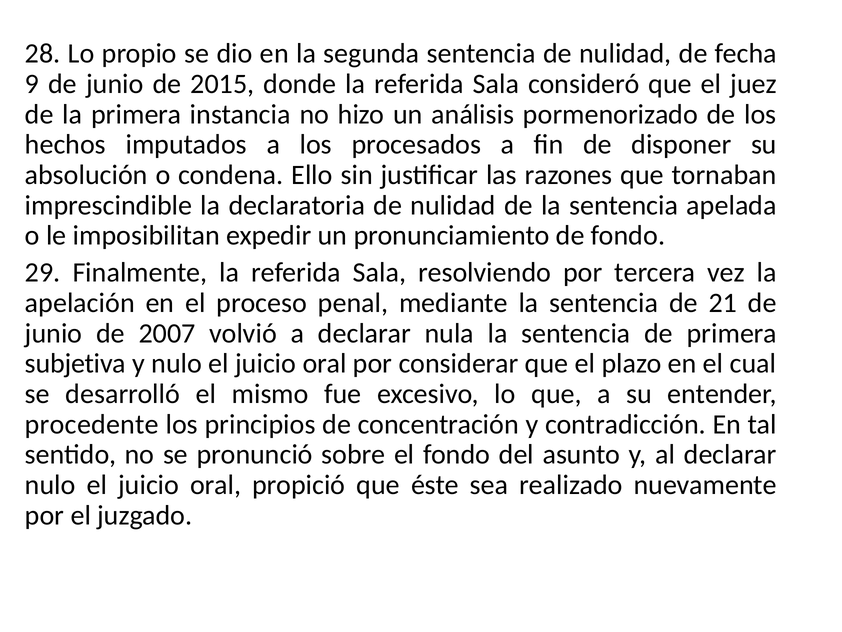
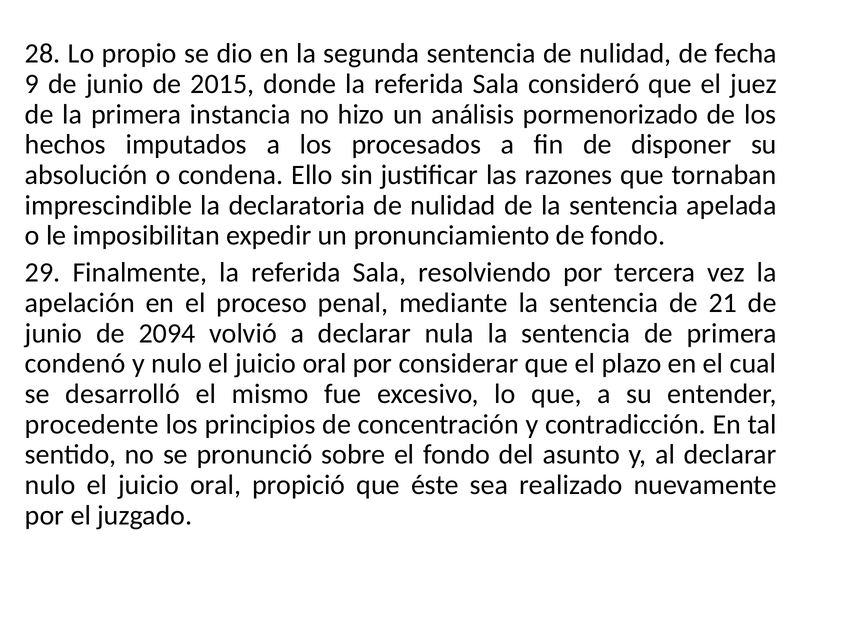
2007: 2007 -> 2094 (167, 333)
subjetiva: subjetiva -> condenó (75, 363)
